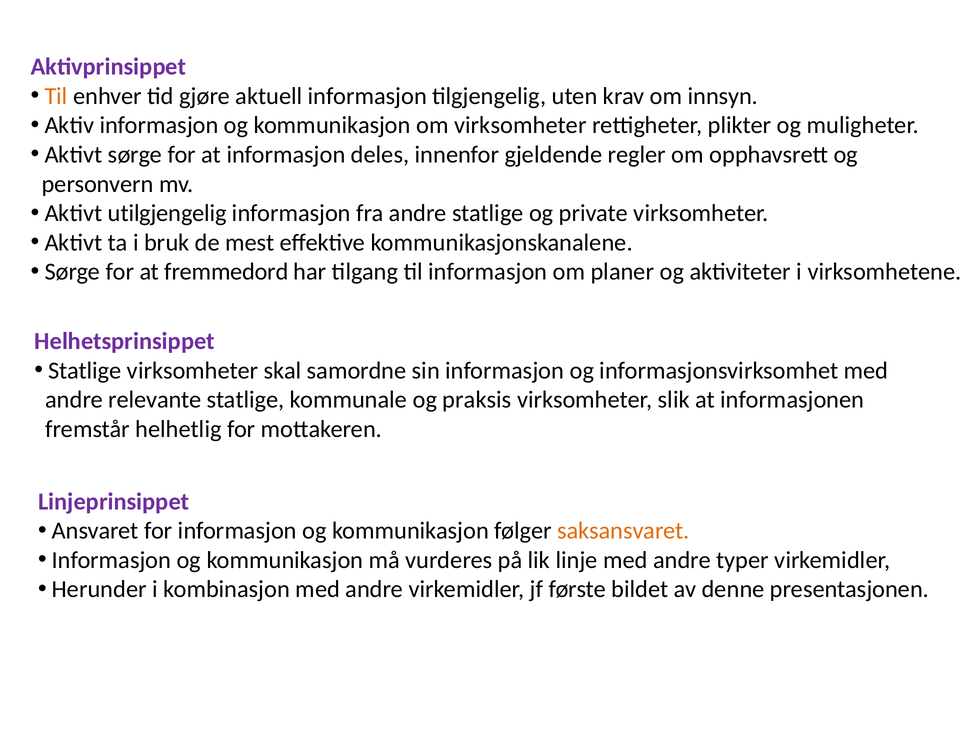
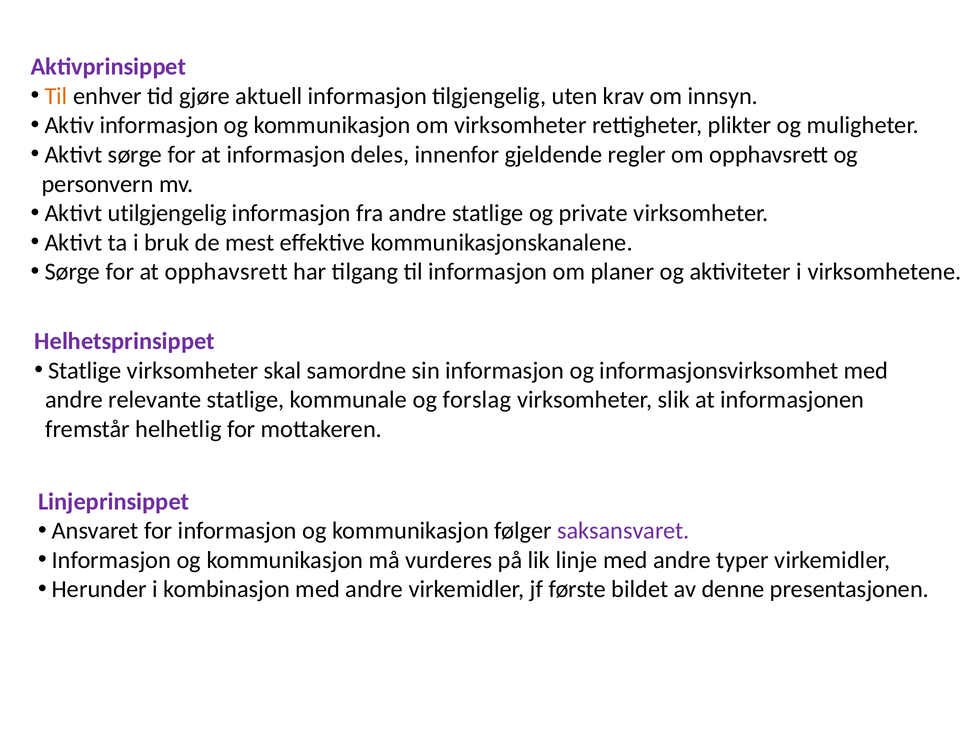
at fremmedord: fremmedord -> opphavsrett (226, 272)
praksis: praksis -> forslag (477, 400)
saksansvaret colour: orange -> purple (624, 531)
